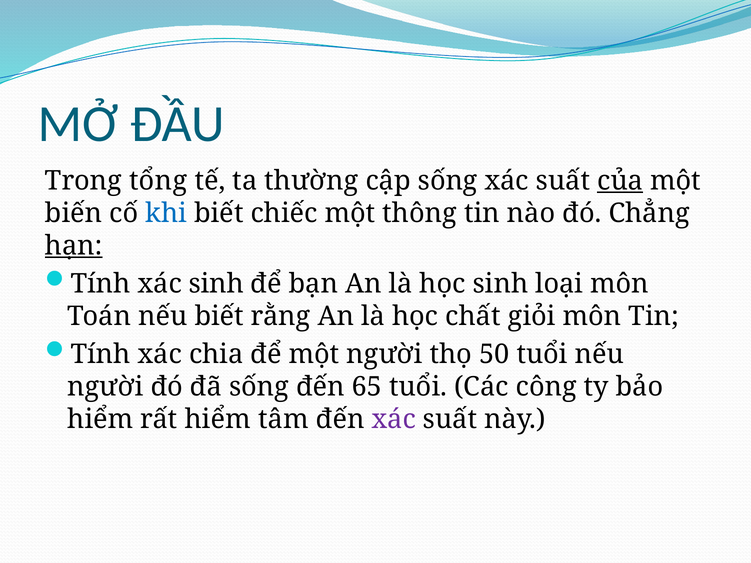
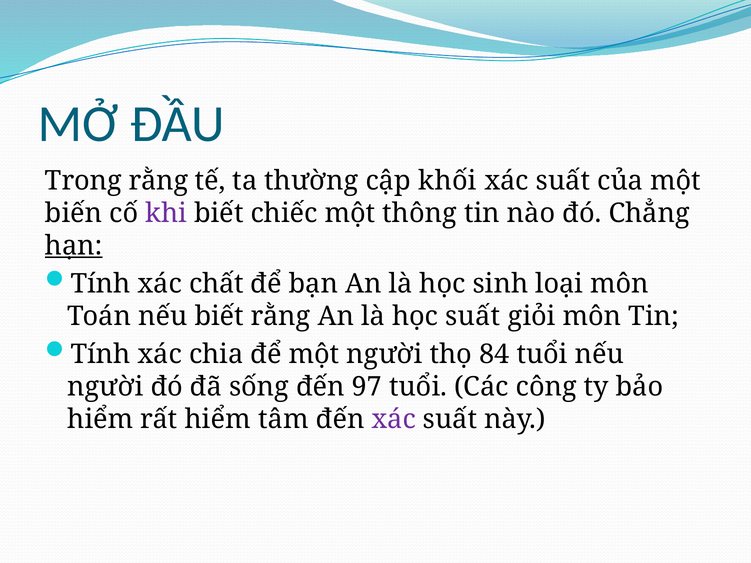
Trong tổng: tổng -> rằng (158, 181)
cập sống: sống -> khối (448, 181)
của underline: present -> none (620, 181)
khi colour: blue -> purple (166, 213)
xác sinh: sinh -> chất (216, 284)
học chất: chất -> suất (473, 316)
50: 50 -> 84 (494, 354)
65: 65 -> 97 (367, 387)
